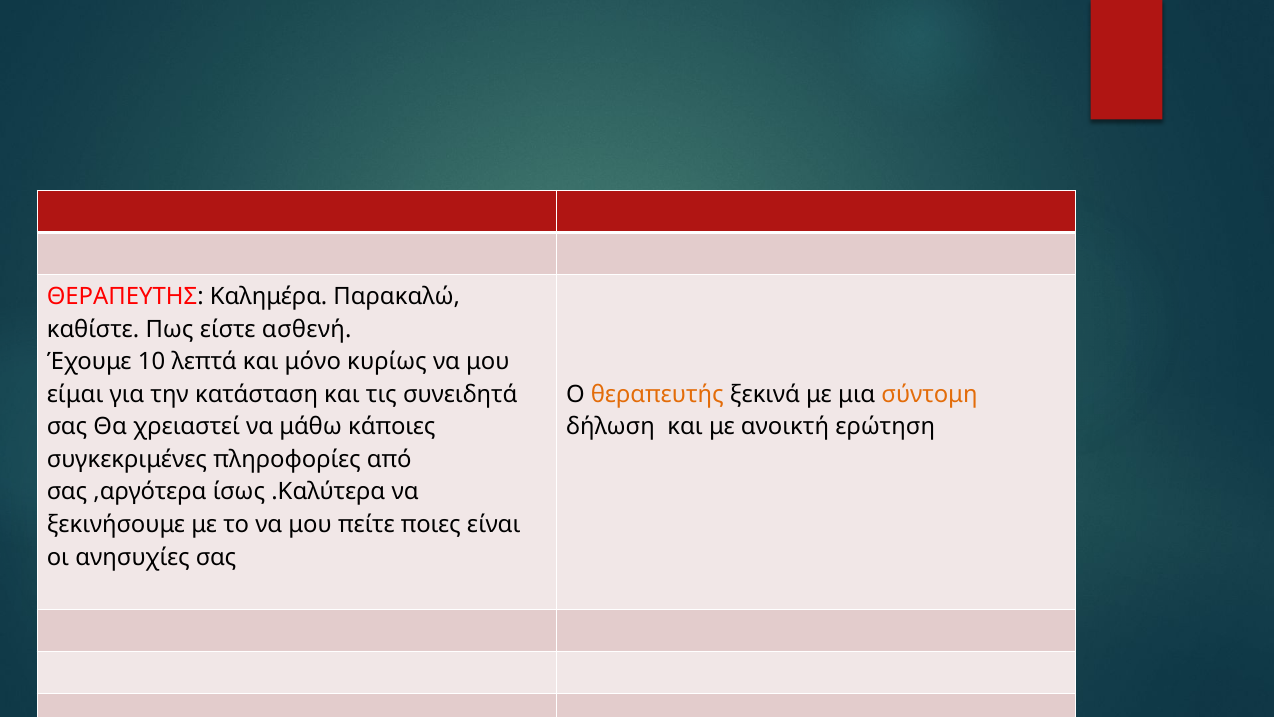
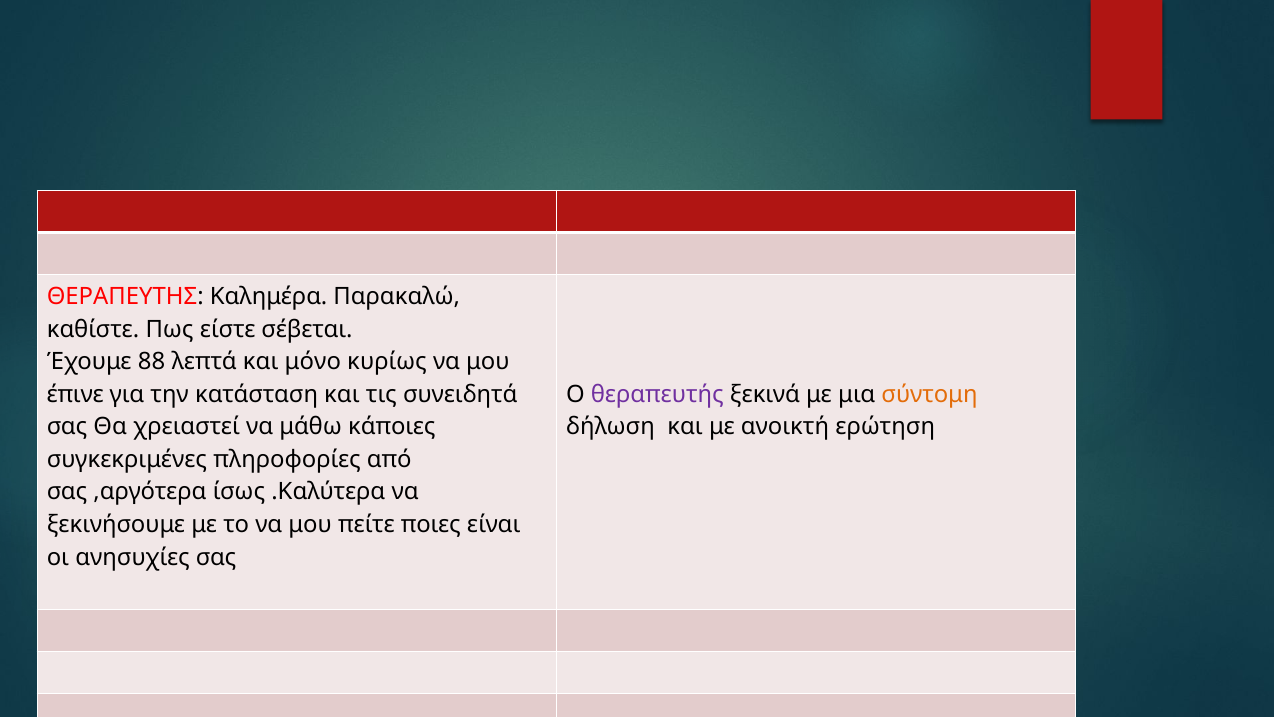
ασθενή: ασθενή -> σέβεται (307, 329)
10: 10 -> 88 (152, 362)
είμαι: είμαι -> έπινε (75, 394)
θεραπευτής colour: orange -> purple (657, 394)
